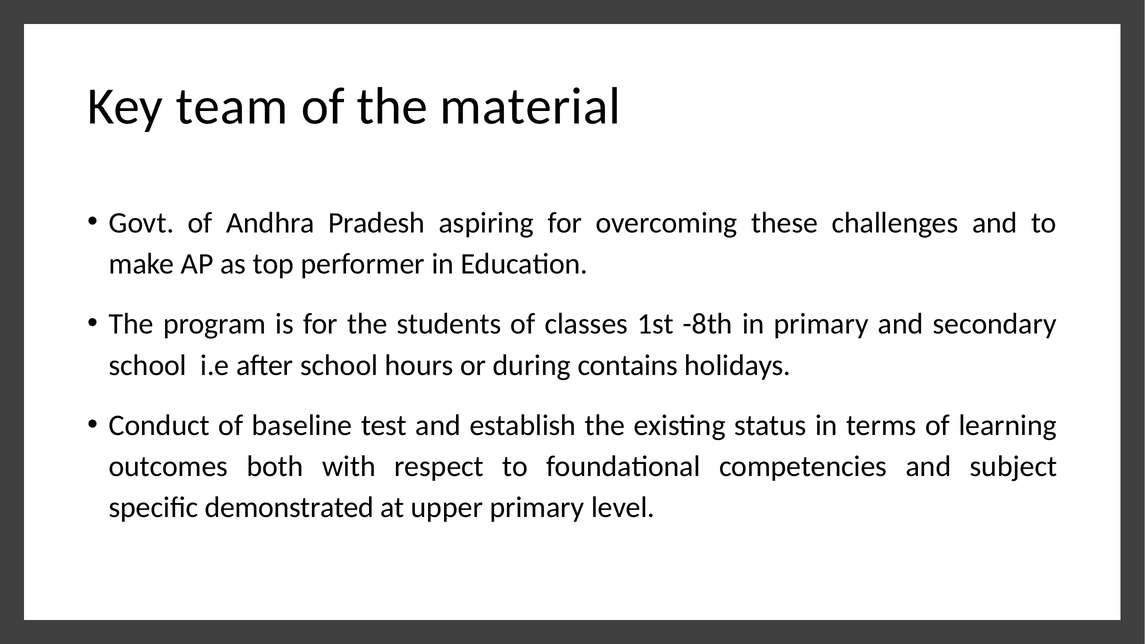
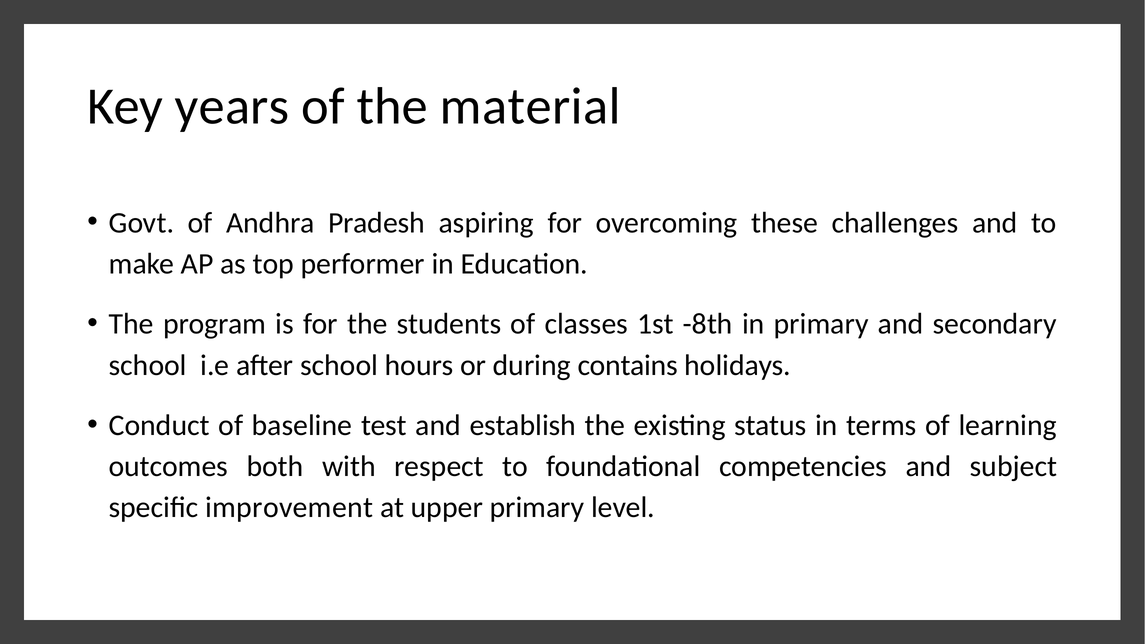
team: team -> years (232, 106)
demonstrated: demonstrated -> improvement (289, 508)
